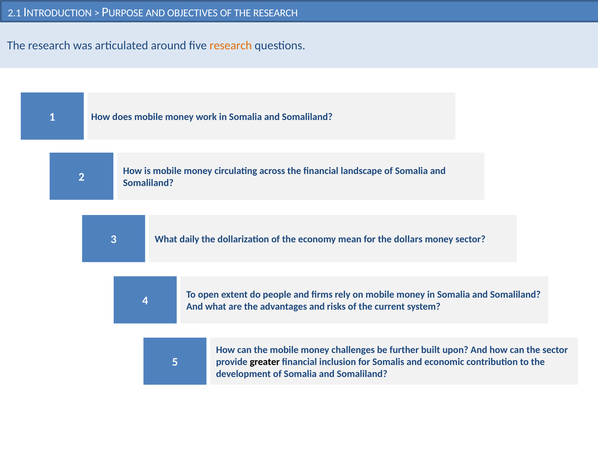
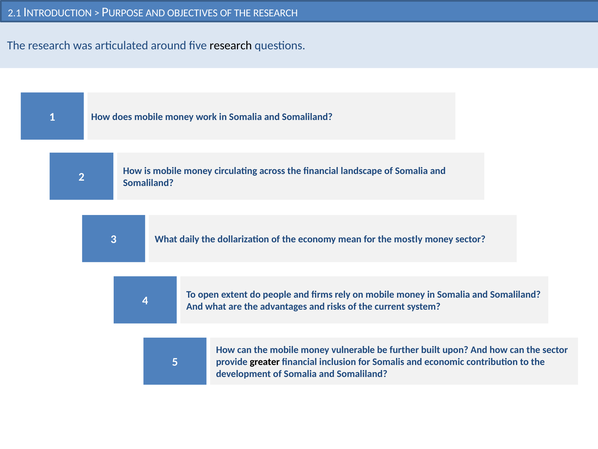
research colour: orange -> black (231, 45)
dollars: dollars -> mostly (408, 239)
challenges: challenges -> vulnerable (353, 350)
